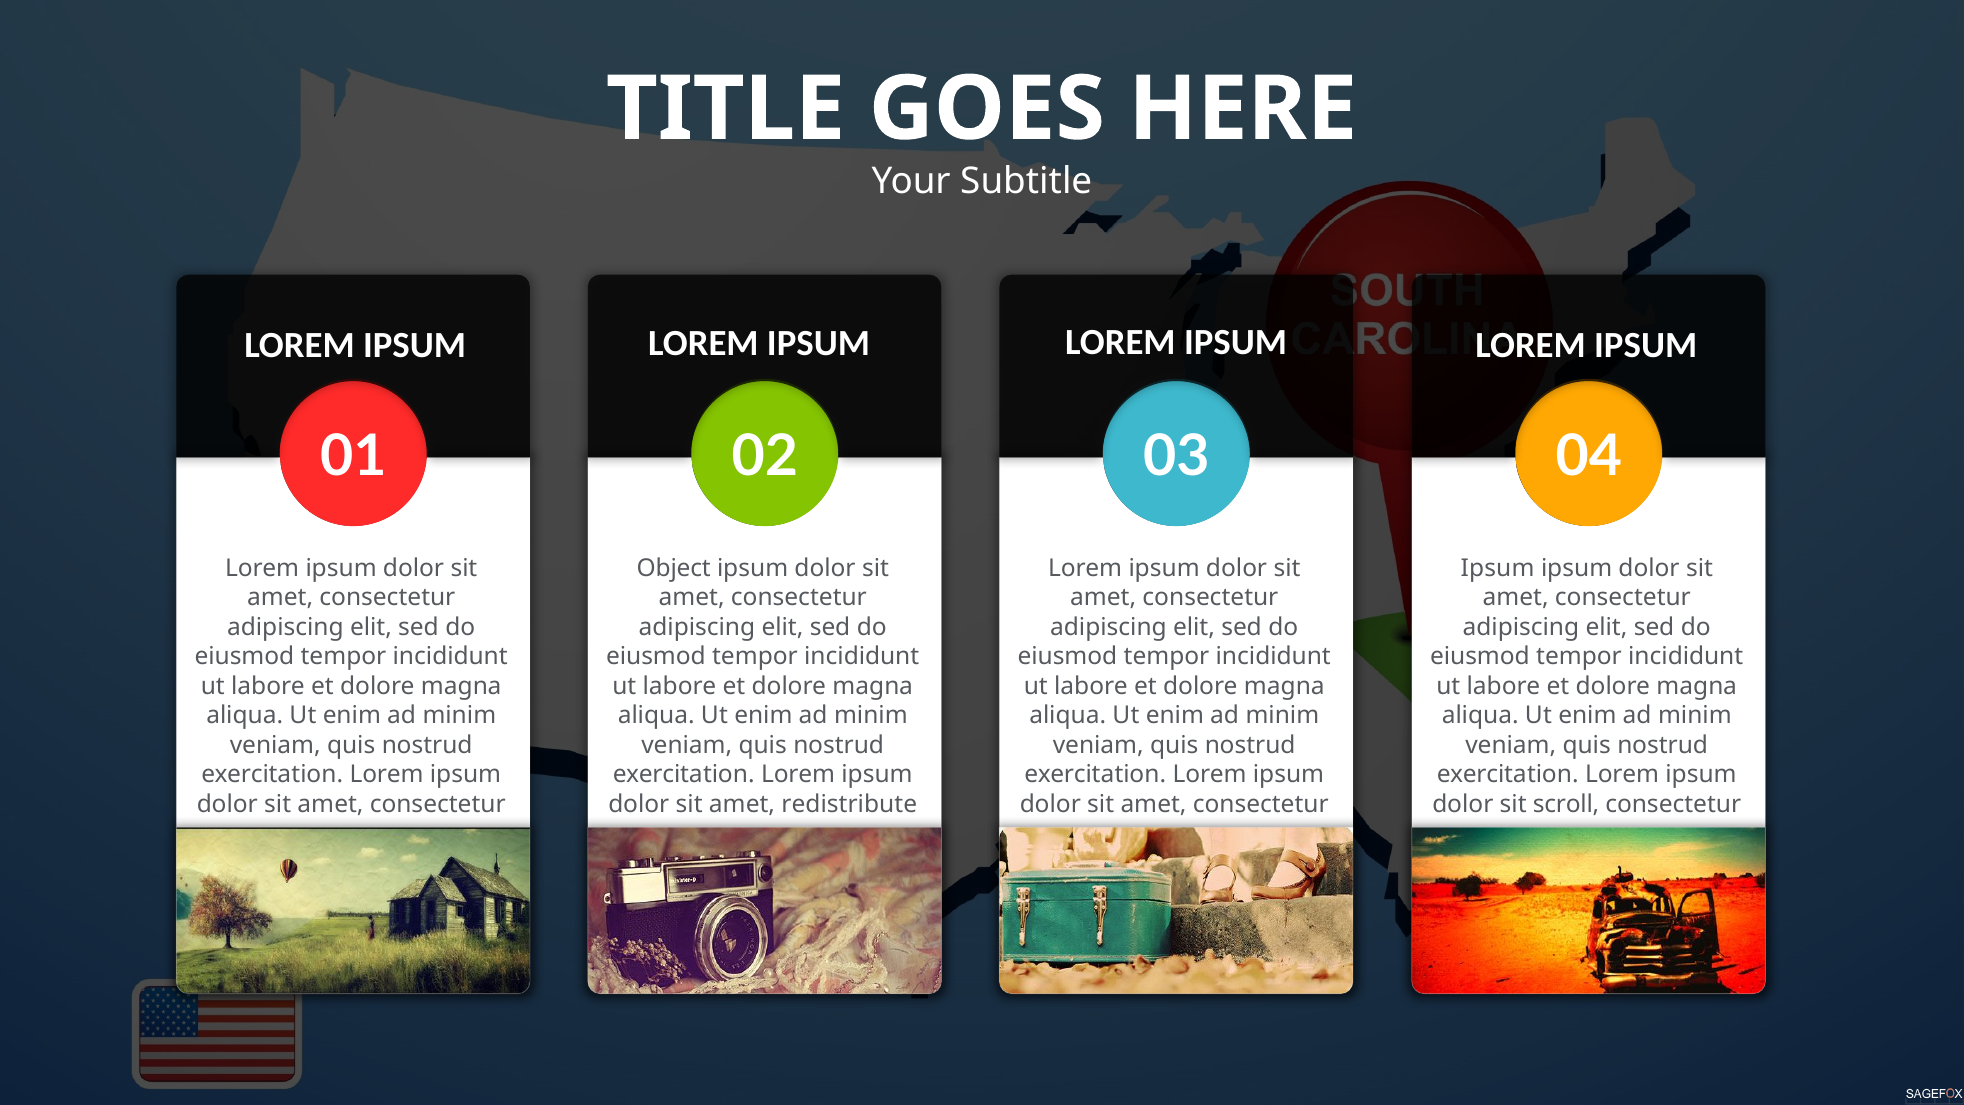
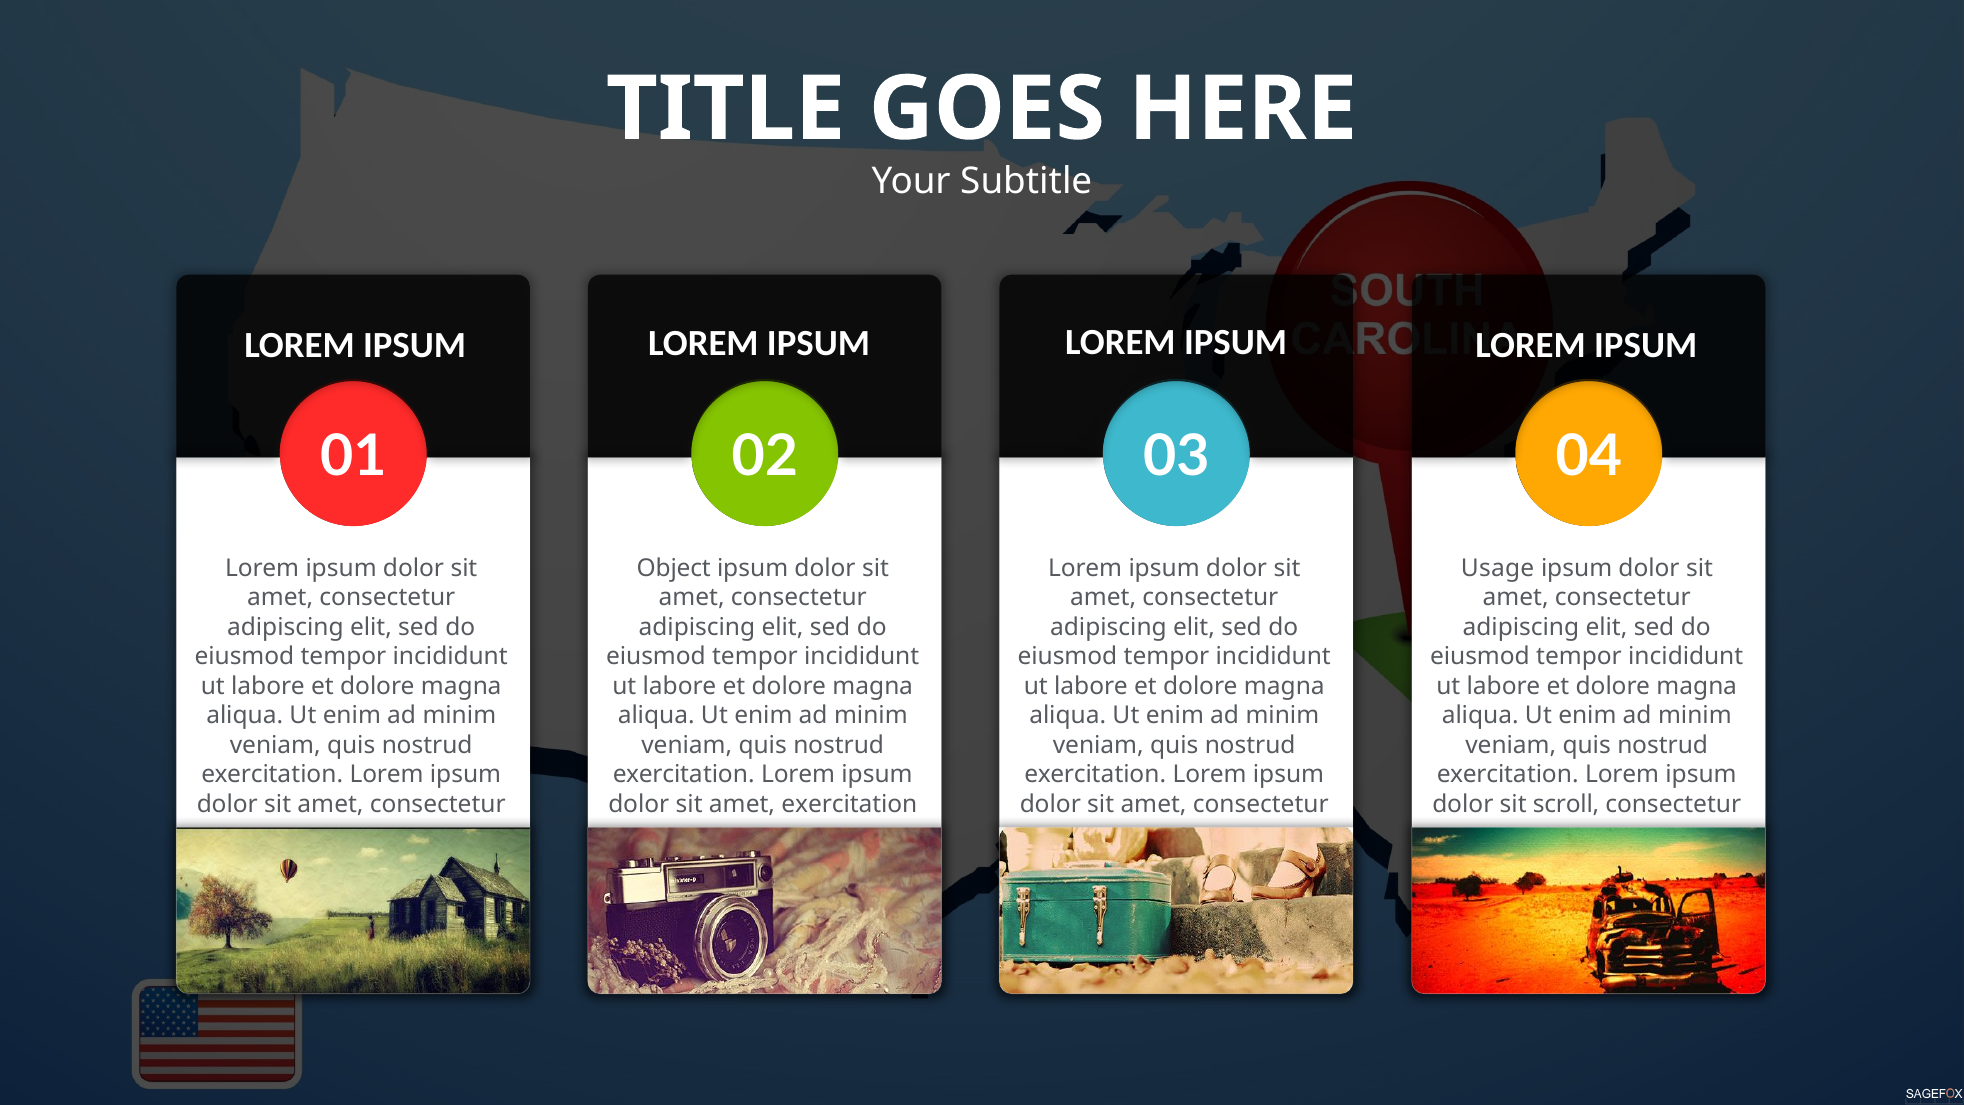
Ipsum: Ipsum -> Usage (1498, 568)
amet redistribute: redistribute -> exercitation (849, 804)
